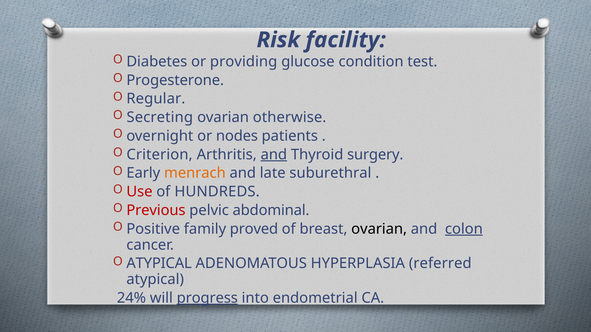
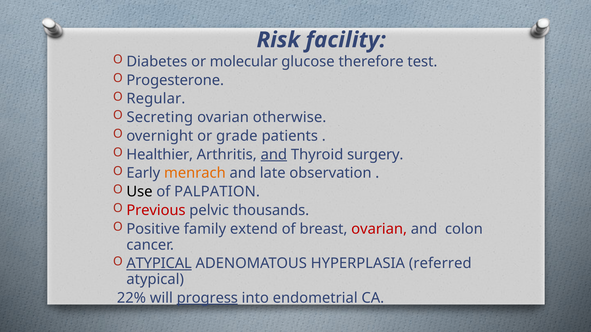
providing: providing -> molecular (244, 62)
condition: condition -> therefore (371, 62)
nodes: nodes -> grade (237, 136)
Criterion: Criterion -> Healthier (160, 155)
suburethral: suburethral -> observation (330, 173)
Use colour: red -> black (139, 192)
HUNDREDS: HUNDREDS -> PALPATION (217, 192)
abdominal: abdominal -> thousands (271, 211)
proved: proved -> extend (254, 229)
ovarian colour: black -> red (379, 229)
colon underline: present -> none (464, 229)
ATYPICAL underline: none -> present (159, 264)
24%: 24% -> 22% (131, 298)
